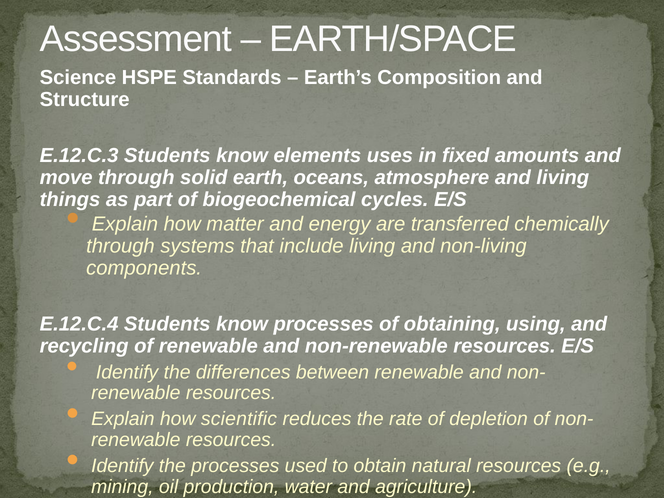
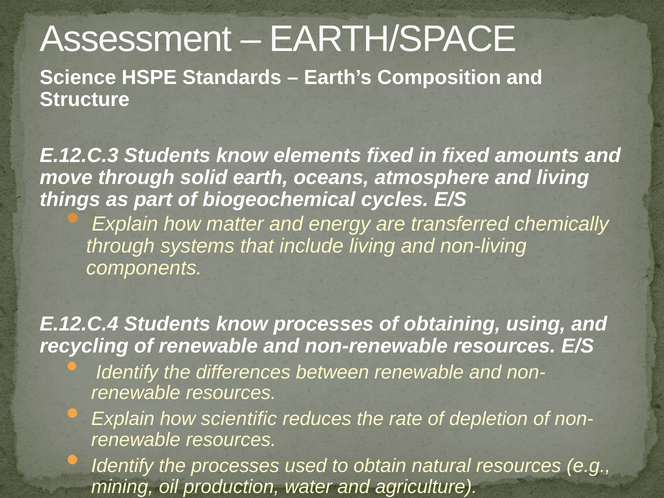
elements uses: uses -> fixed (390, 156)
